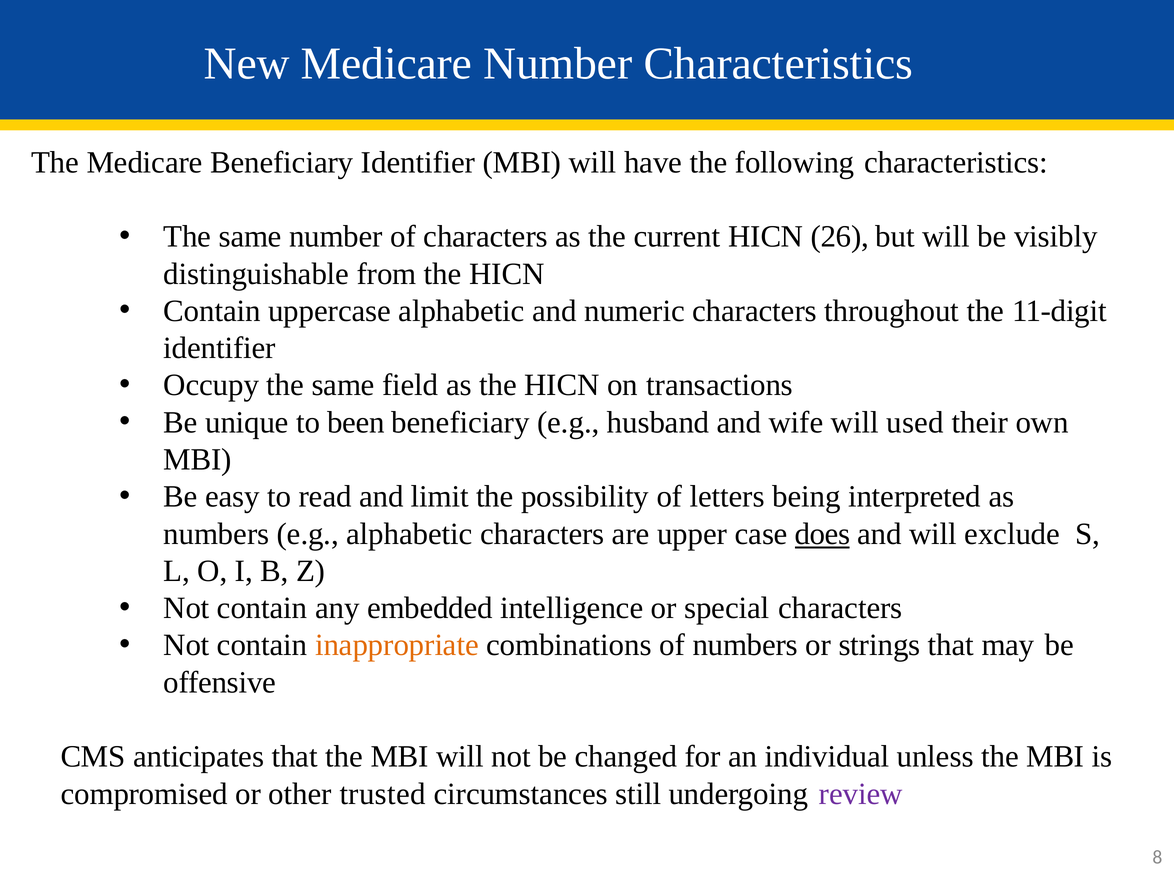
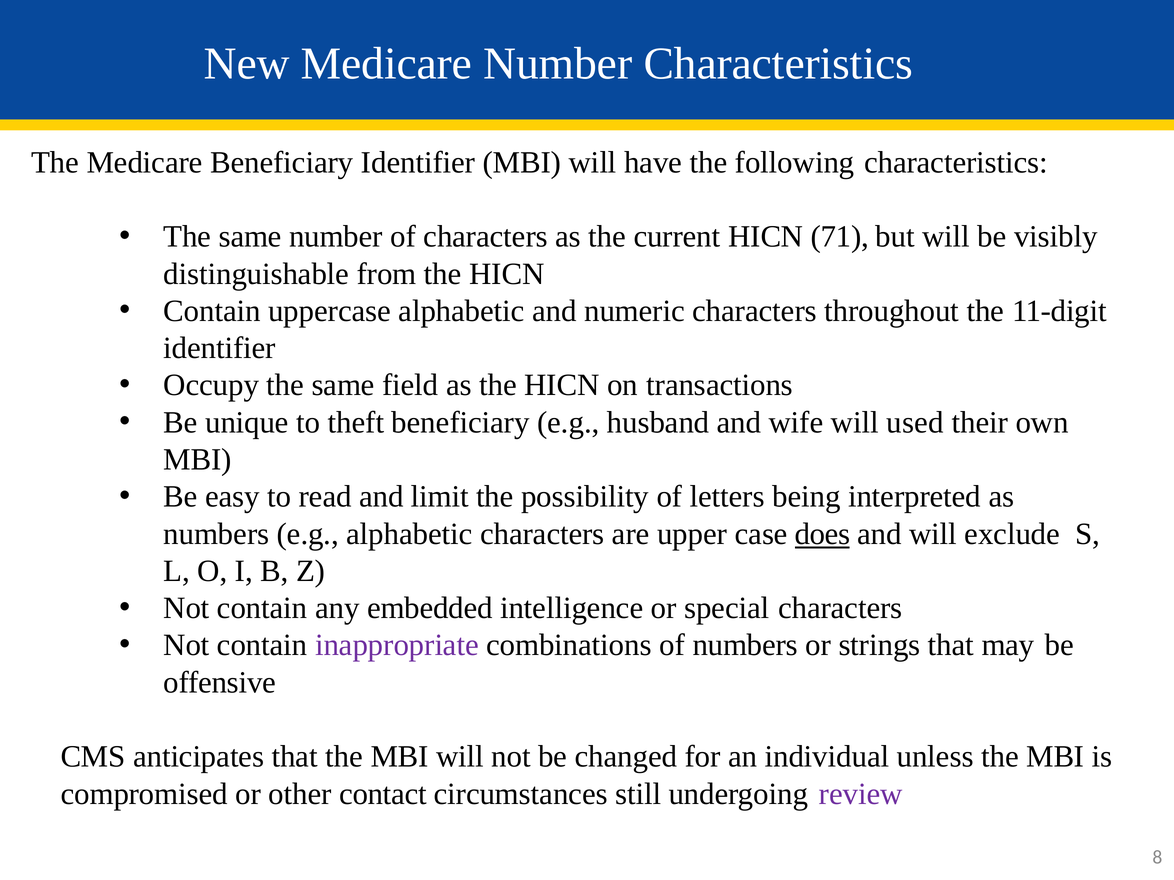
26: 26 -> 71 (840, 237)
been: been -> theft (356, 423)
inappropriate colour: orange -> purple (397, 646)
trusted: trusted -> contact (383, 794)
